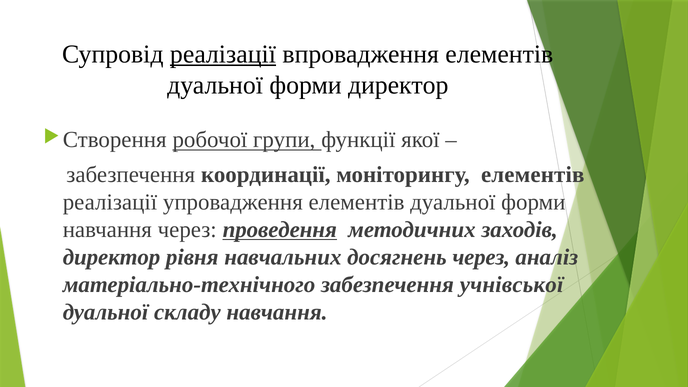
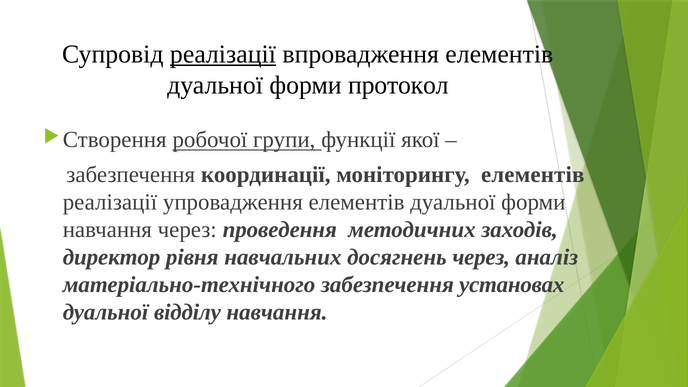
форми директор: директор -> протокол (398, 85)
проведення underline: present -> none (280, 230)
учнівської: учнівської -> установах (512, 285)
складу: складу -> відділу (187, 312)
